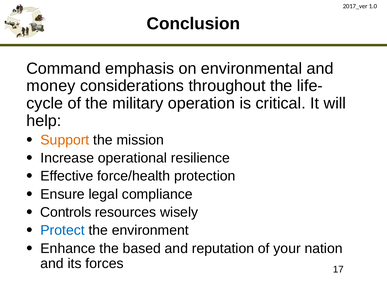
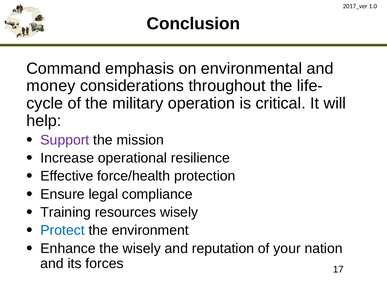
Support colour: orange -> purple (65, 140)
Controls: Controls -> Training (66, 212)
the based: based -> wisely (142, 249)
